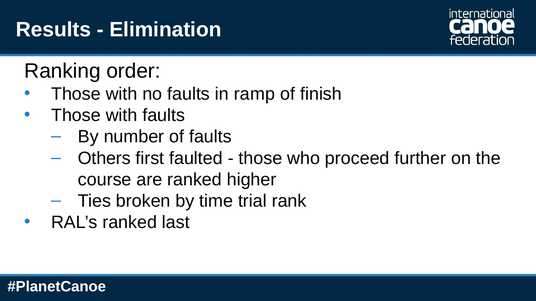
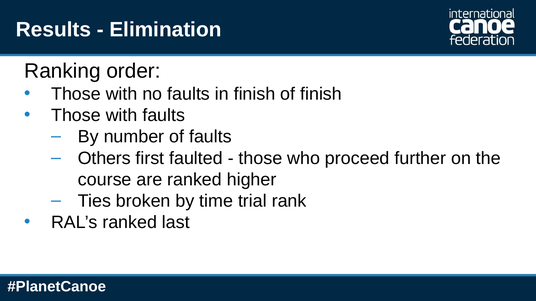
in ramp: ramp -> finish (255, 94)
